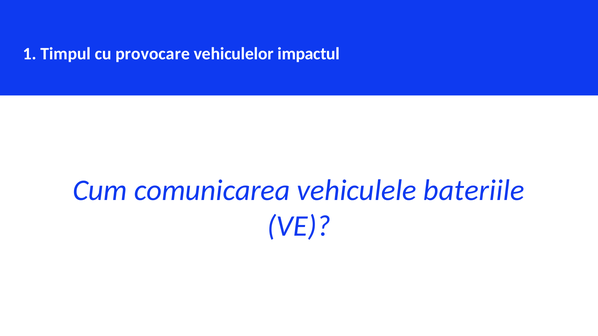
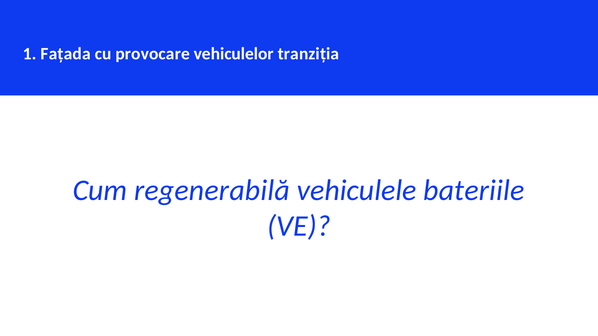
Timpul: Timpul -> Fațada (66, 54)
impactul: impactul -> tranziția (308, 54)
comunicarea: comunicarea -> regenerabilă (212, 190)
